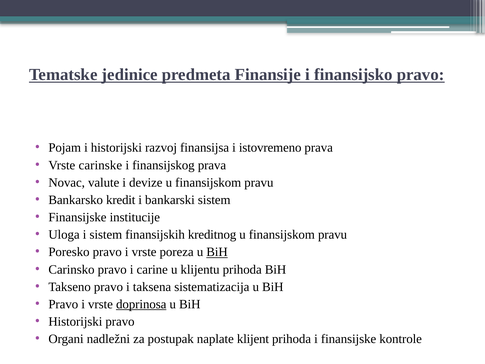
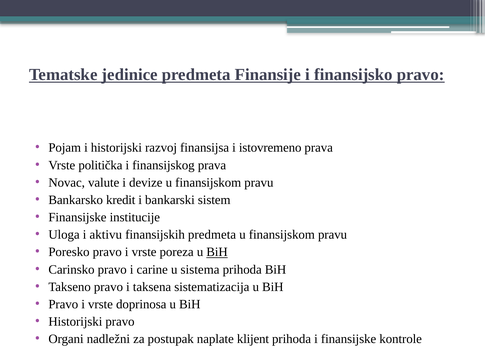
carinske: carinske -> politička (100, 165)
i sistem: sistem -> aktivu (106, 235)
finansijskih kreditnog: kreditnog -> predmeta (212, 235)
klijentu: klijentu -> sistema (200, 269)
doprinosa underline: present -> none (141, 304)
